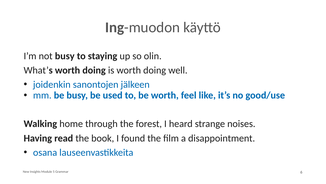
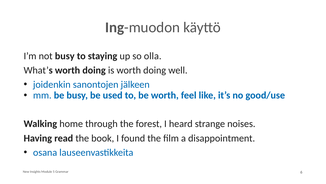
olin: olin -> olla (153, 56)
